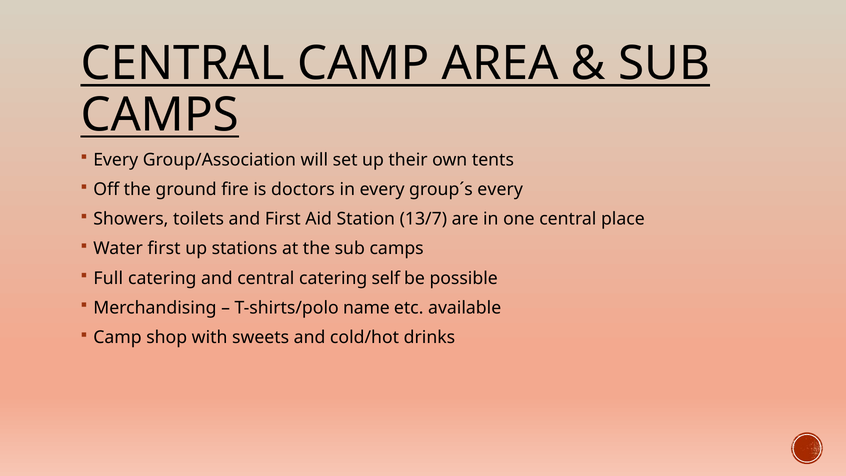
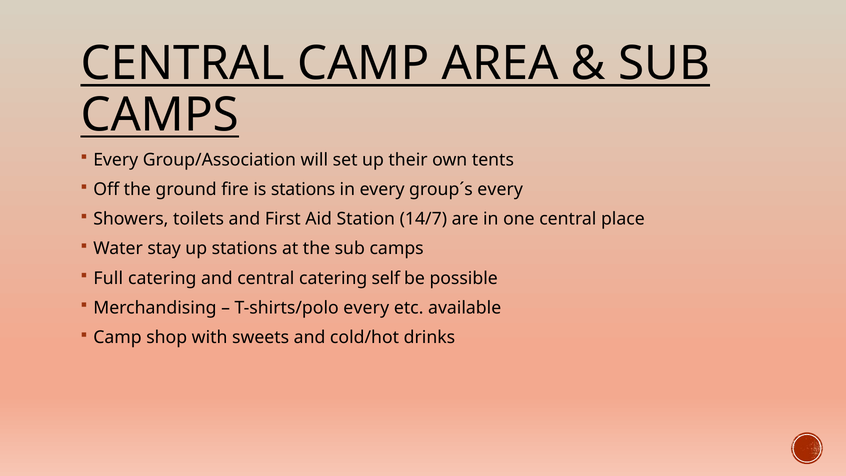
is doctors: doctors -> stations (303, 189)
13/7: 13/7 -> 14/7 (423, 219)
Water first: first -> stay (164, 249)
T-shirts/polo name: name -> every (366, 308)
